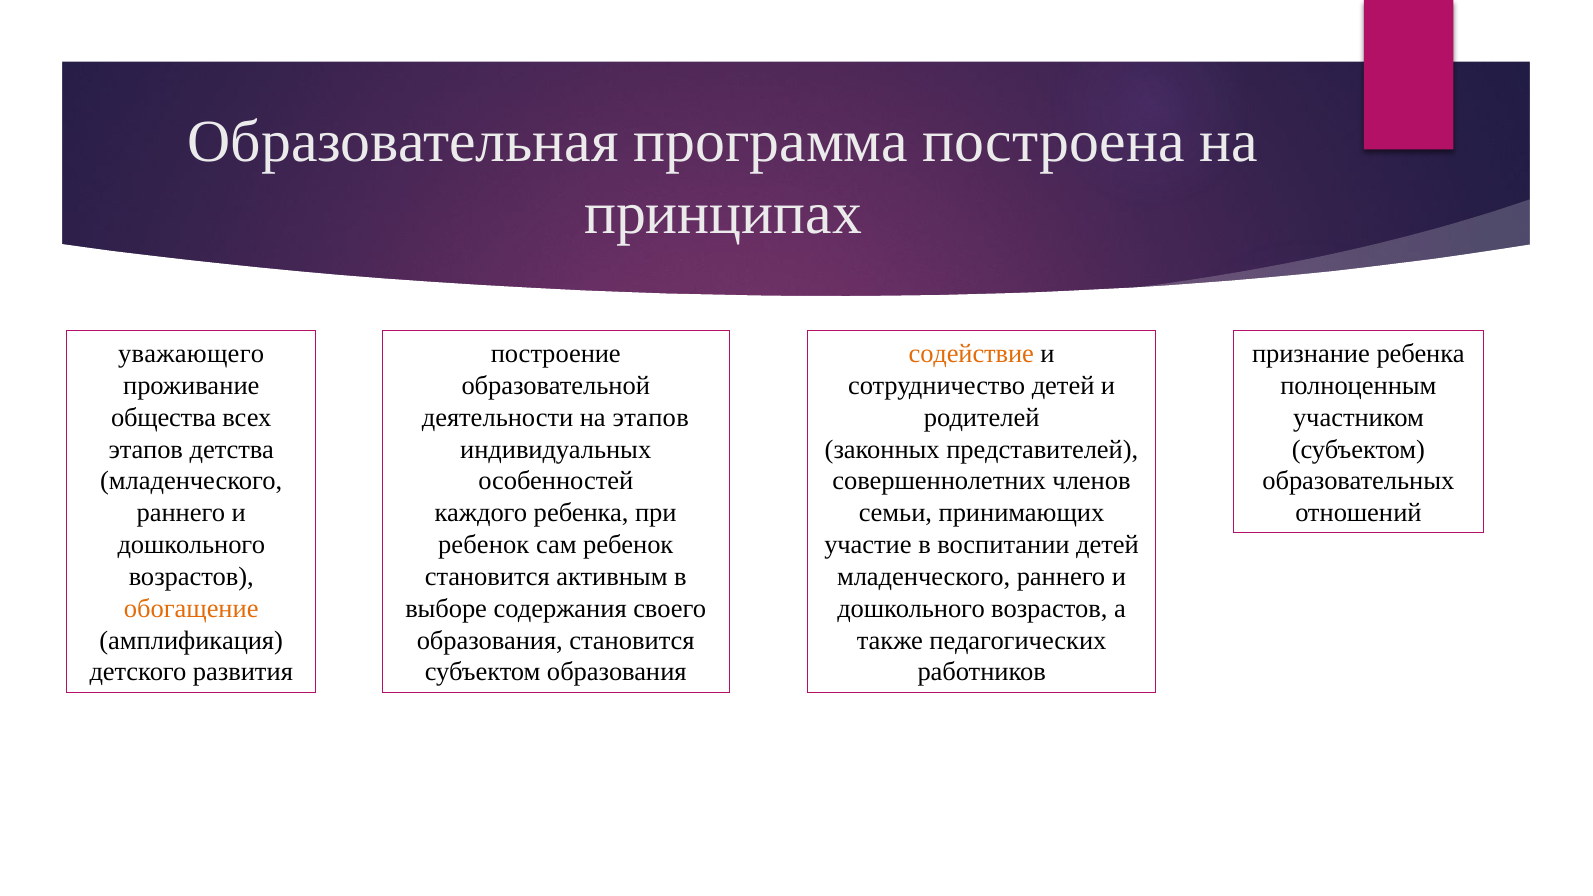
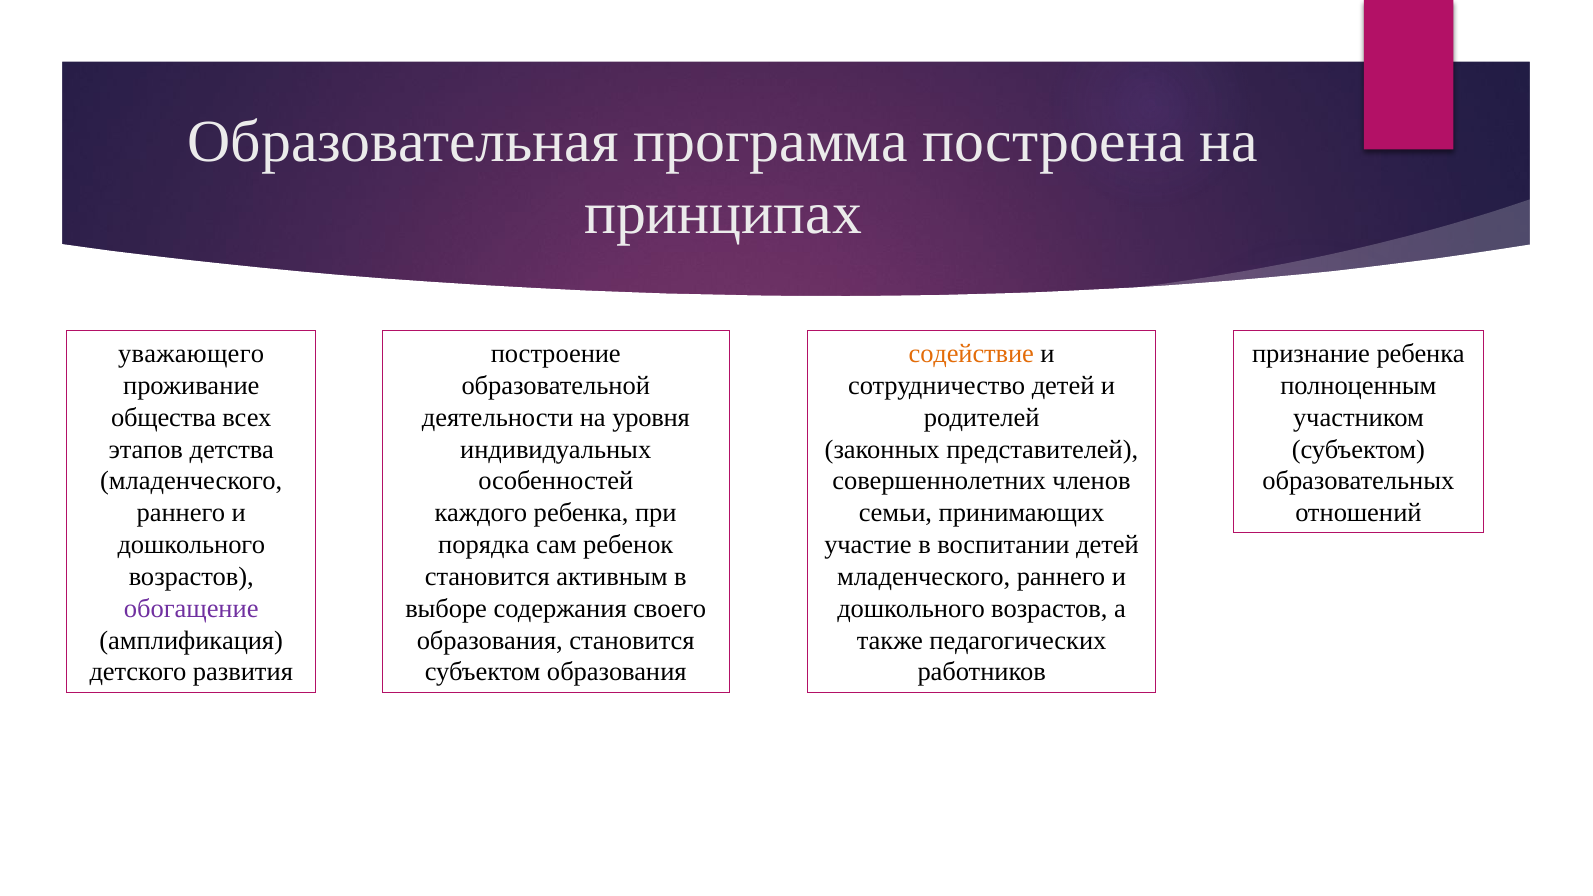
на этапов: этапов -> уровня (651, 417)
ребенок: ребенок -> порядка (484, 545)
обогащение colour: orange -> purple (191, 609)
